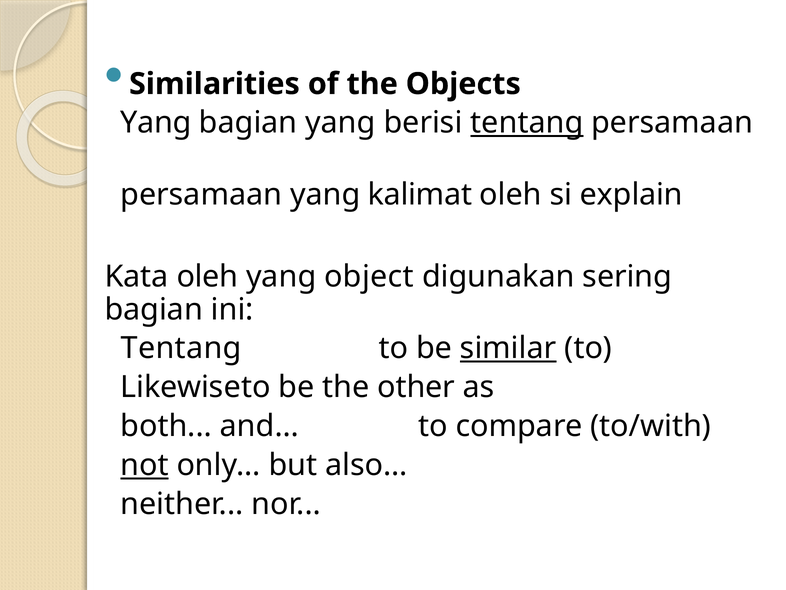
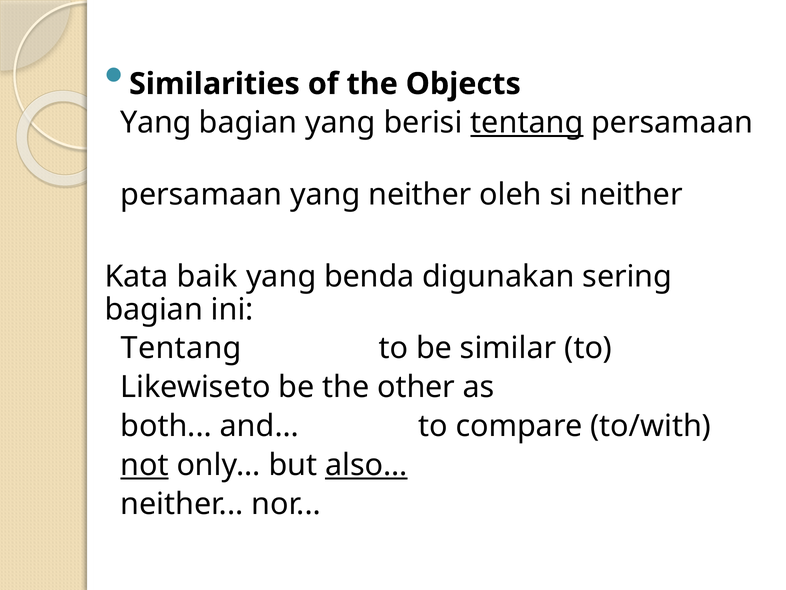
yang kalimat: kalimat -> neither (420, 195)
si explain: explain -> neither (631, 195)
Kata oleh: oleh -> baik (207, 276)
object: object -> benda (369, 276)
similar underline: present -> none (508, 348)
also underline: none -> present (366, 465)
